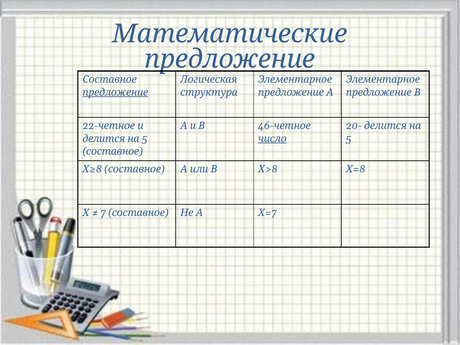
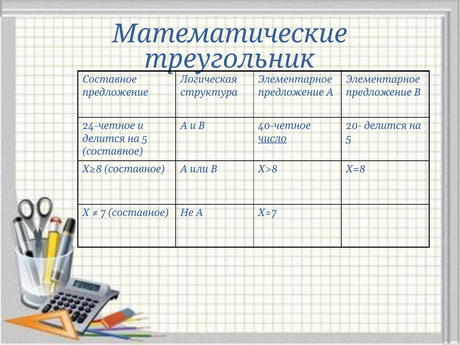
предложение: предложение -> треугольник (230, 59)
предложение underline: present -> none (115, 92)
22-: 22- -> 24- (90, 126)
46-: 46- -> 40- (266, 126)
